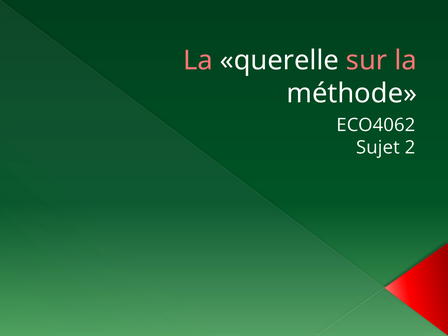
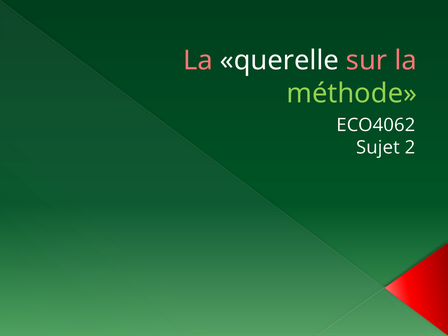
méthode colour: white -> light green (352, 93)
